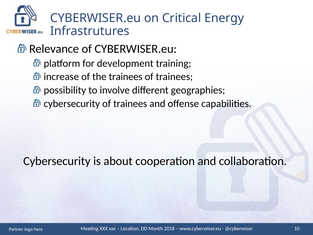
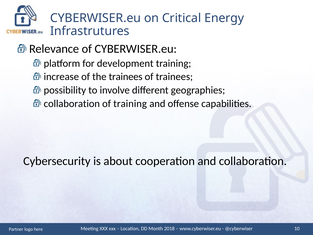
cybersecurity: cybersecurity -> collaboration (72, 104)
trainees: trainees -> training (130, 104)
